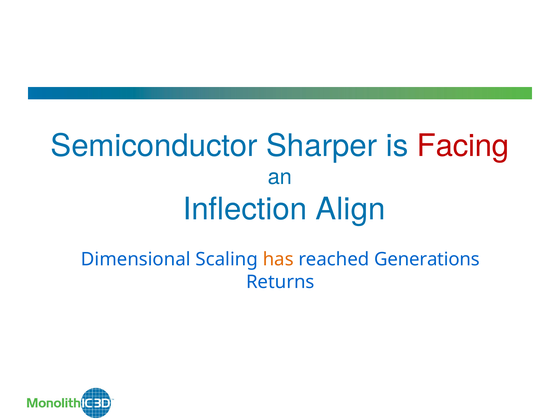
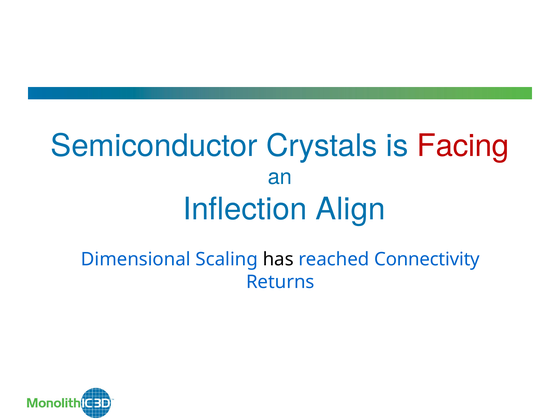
Sharper: Sharper -> Crystals (322, 146)
has colour: orange -> black (278, 259)
Generations: Generations -> Connectivity (427, 259)
